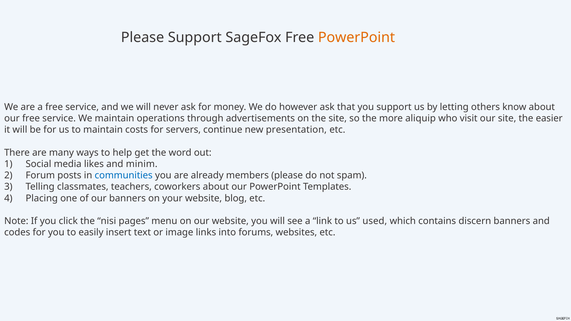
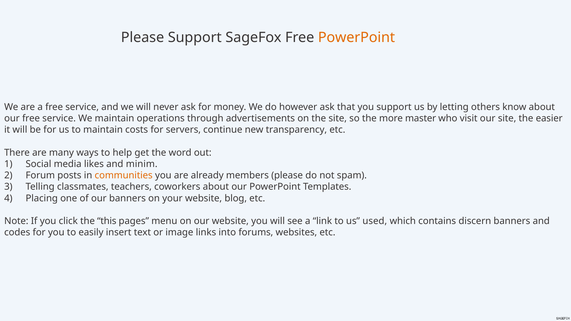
aliquip: aliquip -> master (421, 118)
presentation: presentation -> transparency (296, 130)
communities colour: blue -> orange (124, 176)
nisi: nisi -> this (107, 221)
